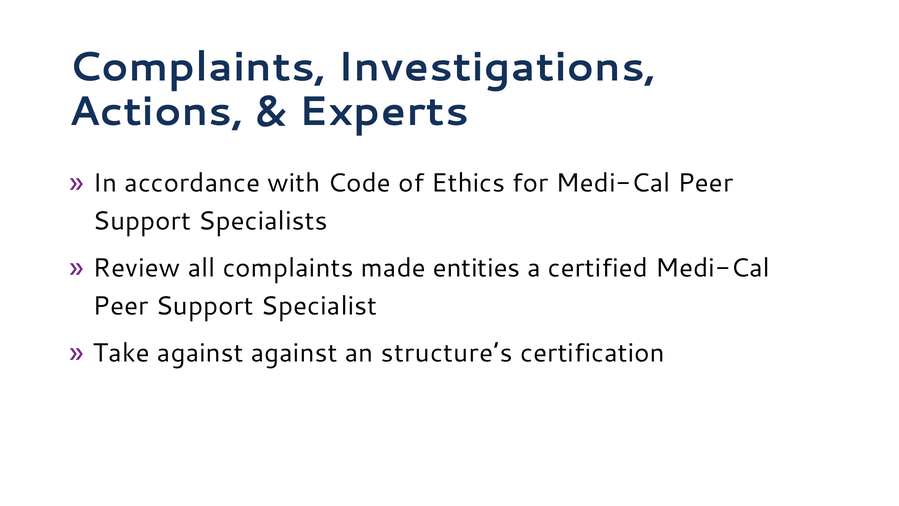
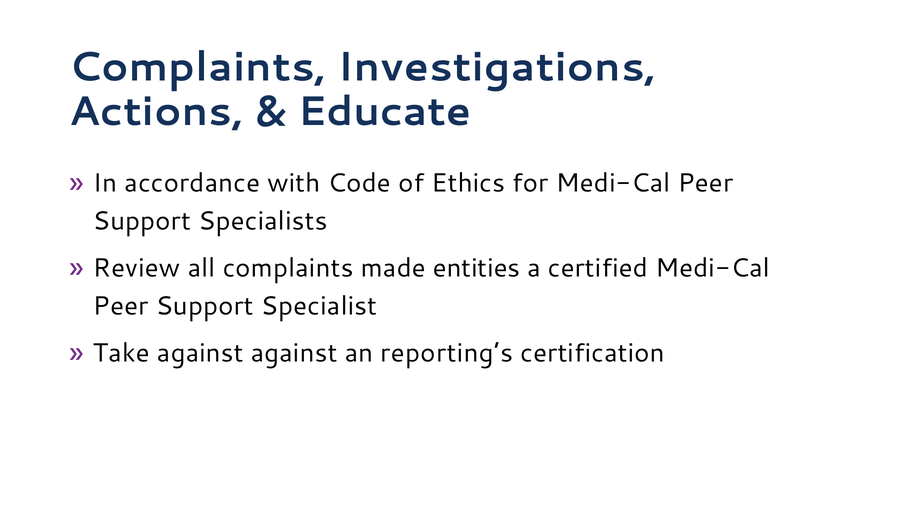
Experts: Experts -> Educate (384, 111)
structure’s: structure’s -> reporting’s (447, 353)
